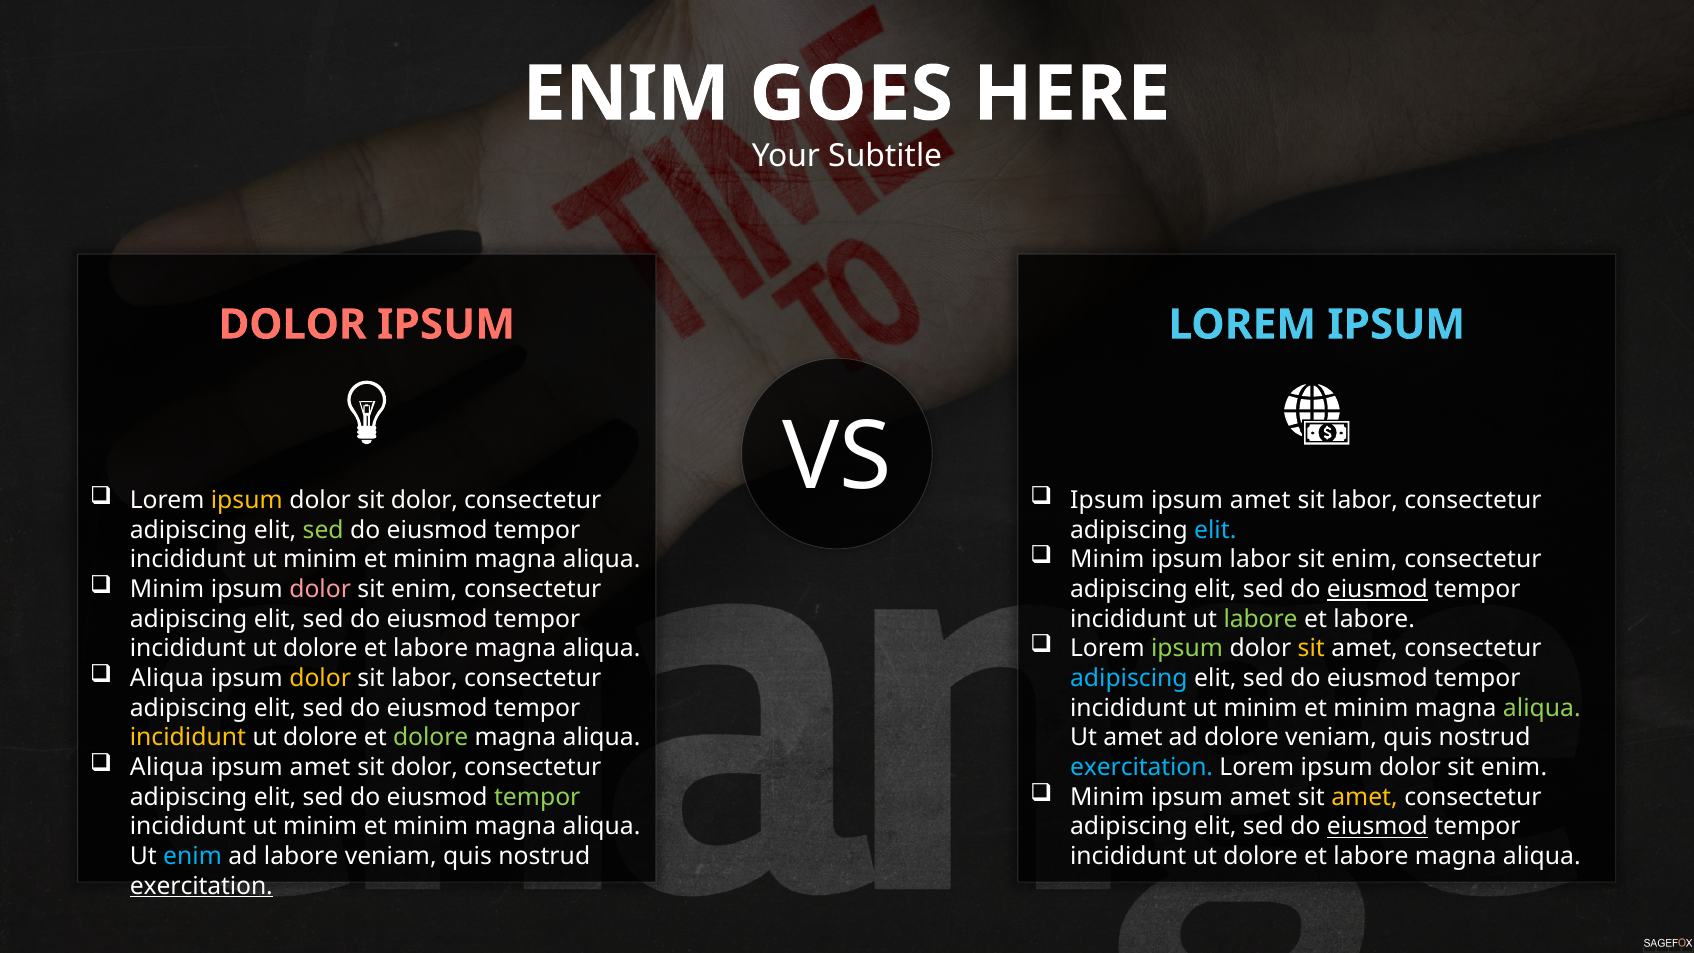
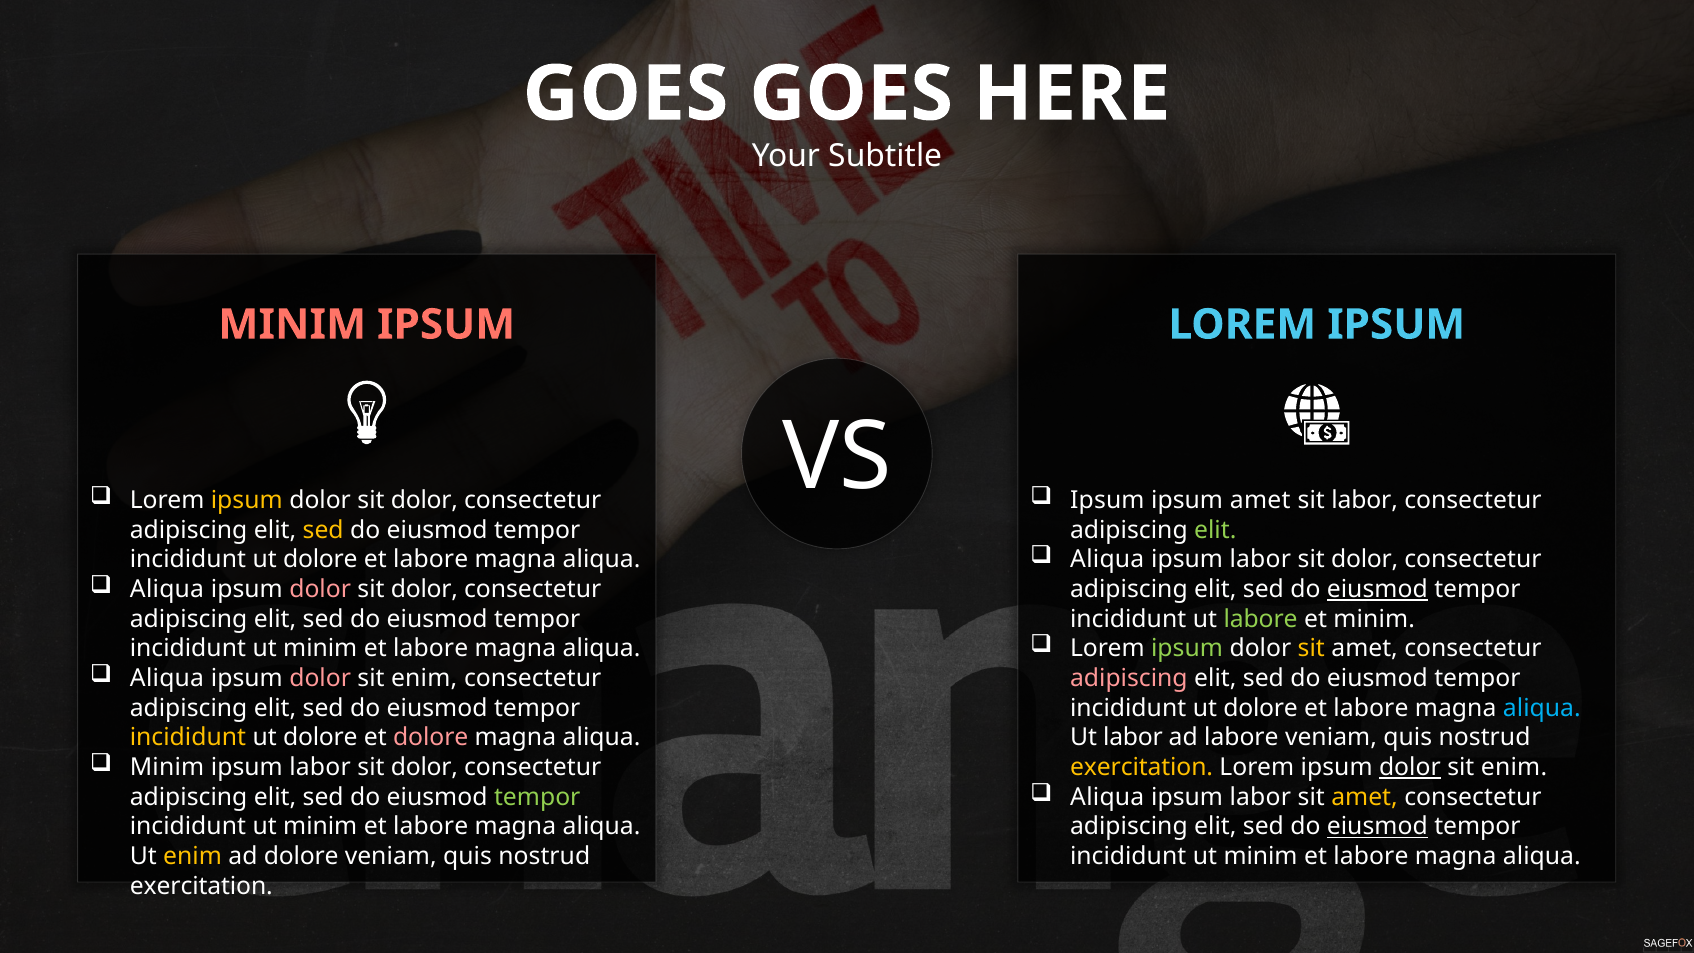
ENIM: ENIM -> GOES (626, 94)
DOLOR: DOLOR -> MINIM (292, 325)
sed colour: light green -> yellow (323, 530)
elit colour: light blue -> light green (1215, 530)
Minim: Minim -> Aliqua (1107, 560)
enim: enim -> dolor (1365, 560)
minim: minim -> dolore (320, 560)
minim: minim -> labore (431, 560)
Minim: Minim -> Aliqua (167, 589)
enim: enim -> dolor (424, 589)
labore: labore -> minim (1374, 619)
dolore: dolore -> minim (320, 649)
dolor colour: yellow -> pink (320, 678)
labor: labor -> enim (424, 678)
adipiscing colour: light blue -> pink (1129, 678)
minim: minim -> dolore (1261, 708)
minim: minim -> labore (1371, 708)
aliqua colour: light green -> light blue (1542, 708)
dolore colour: light green -> pink (431, 738)
Ut amet: amet -> labor (1133, 738)
ad dolore: dolore -> labore (1241, 738)
Aliqua: Aliqua -> Minim (167, 767)
amet: amet -> labor (320, 767)
exercitation colour: light blue -> yellow (1142, 767)
dolor underline: none -> present (1410, 767)
Minim: Minim -> Aliqua (1107, 797)
amet: amet -> labor (1260, 797)
minim: minim -> labore (431, 827)
enim colour: light blue -> yellow (193, 856)
ad labore: labore -> dolore (301, 856)
dolore: dolore -> minim (1261, 856)
exercitation underline: present -> none (201, 886)
